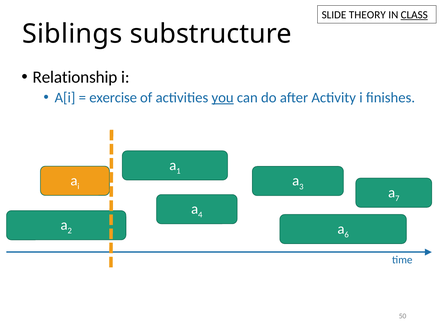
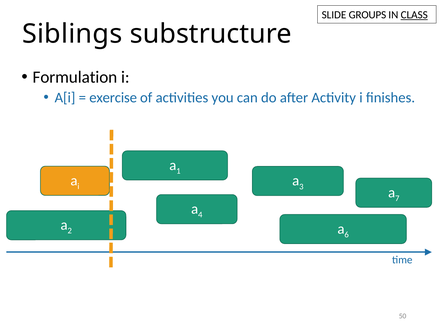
THEORY: THEORY -> GROUPS (367, 15)
Relationship: Relationship -> Formulation (75, 77)
you underline: present -> none (223, 98)
